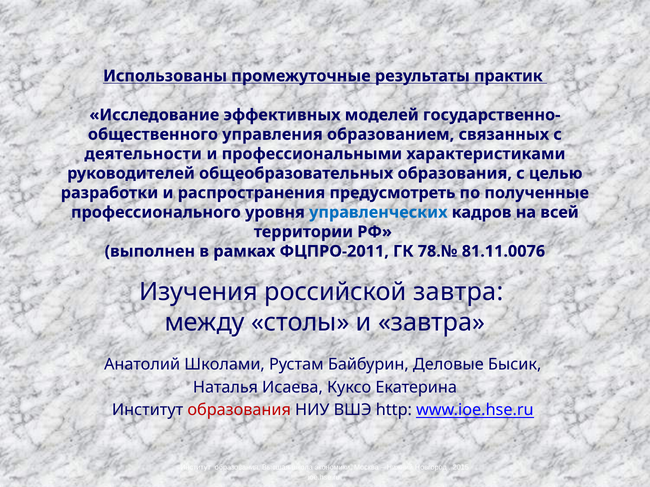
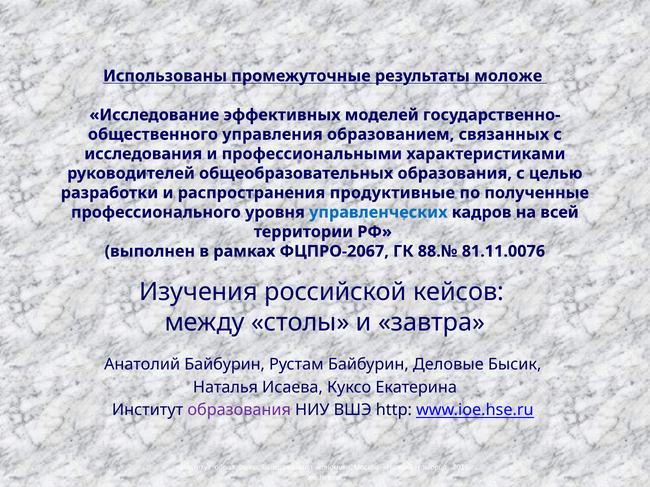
практик: практик -> моложе (508, 76)
деятельности: деятельности -> исследования (143, 154)
предусмотреть: предусмотреть -> продуктивные (392, 193)
ФЦПРО-2011: ФЦПРО-2011 -> ФЦПРО-2067 (334, 252)
78.№: 78.№ -> 88.№ (438, 252)
российской завтра: завтра -> кейсов (459, 292)
Анатолий Школами: Школами -> Байбурин (225, 365)
образования colour: red -> purple (239, 410)
